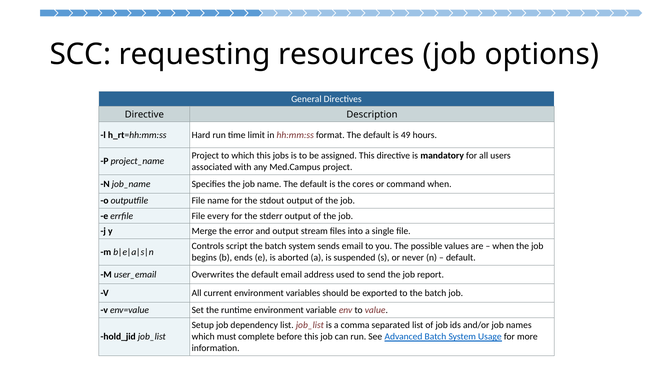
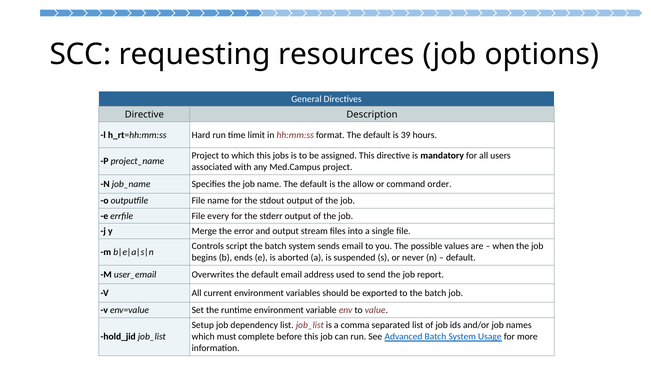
49: 49 -> 39 (406, 135)
cores: cores -> allow (363, 184)
command when: when -> order (440, 184)
